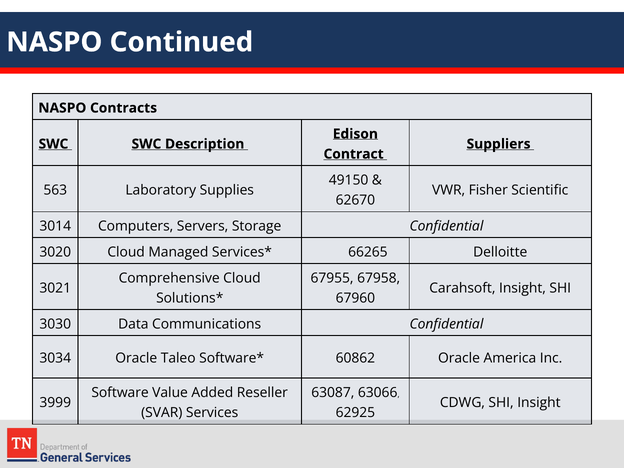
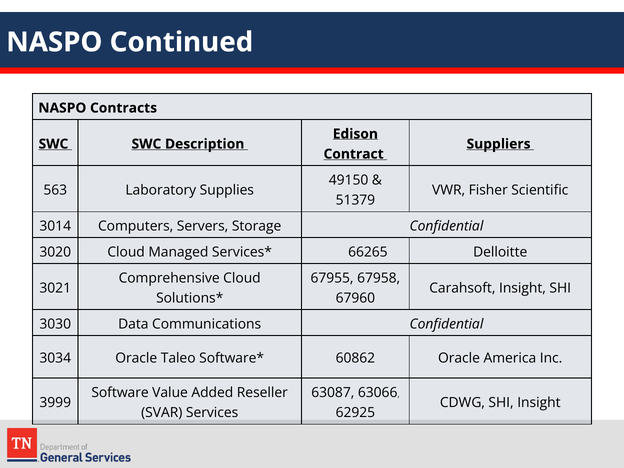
62670: 62670 -> 51379 (355, 200)
